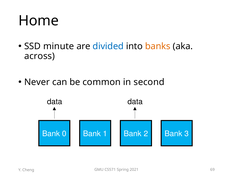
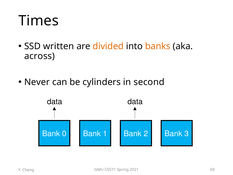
Home: Home -> Times (39, 21)
minute: minute -> written (59, 46)
divided colour: blue -> orange (108, 46)
common: common -> cylinders (102, 82)
